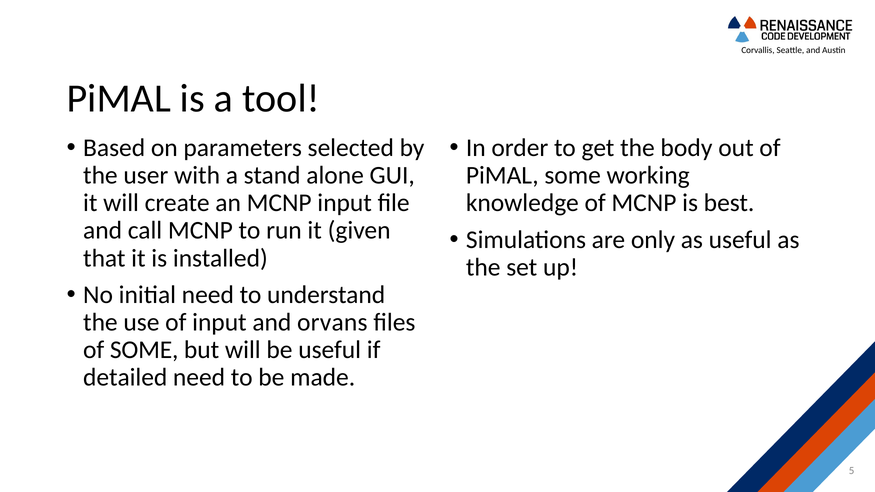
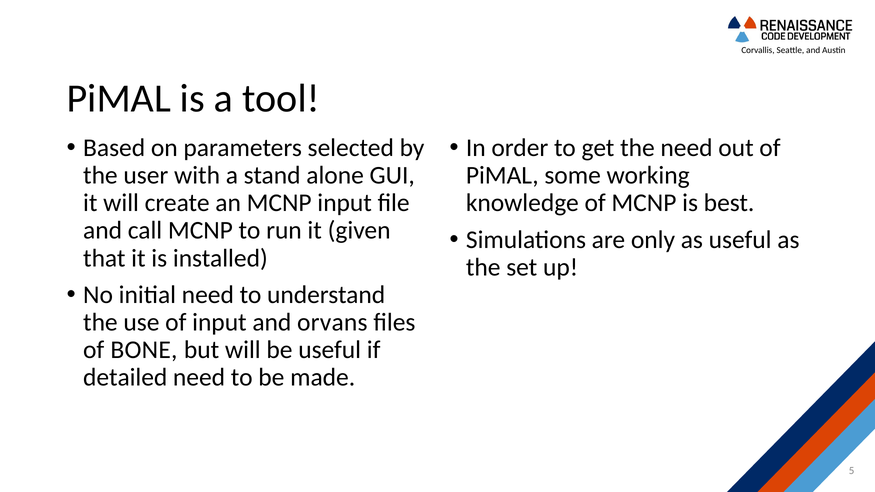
the body: body -> need (687, 148)
of SOME: SOME -> BONE (144, 350)
